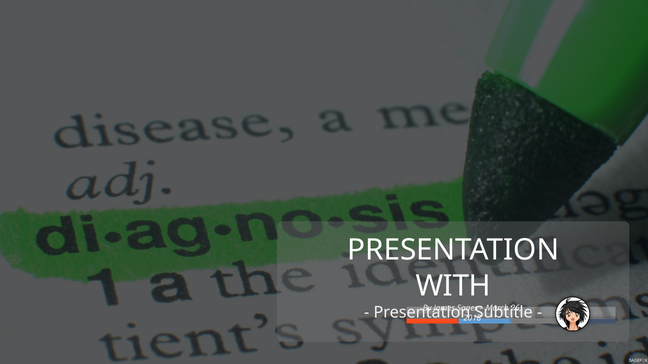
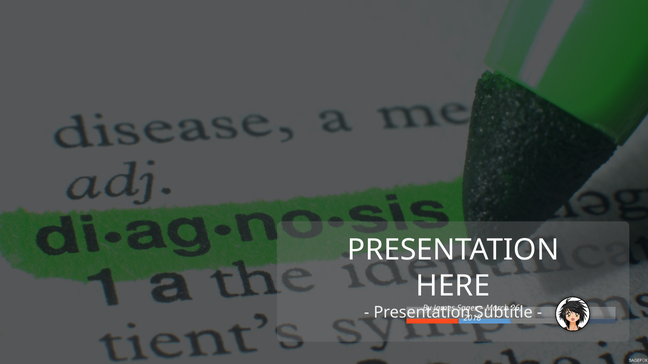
WITH: WITH -> HERE (453, 286)
